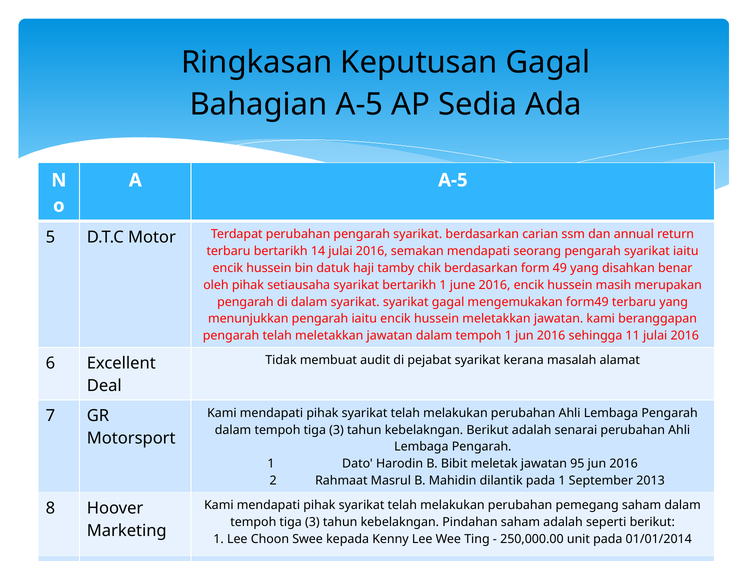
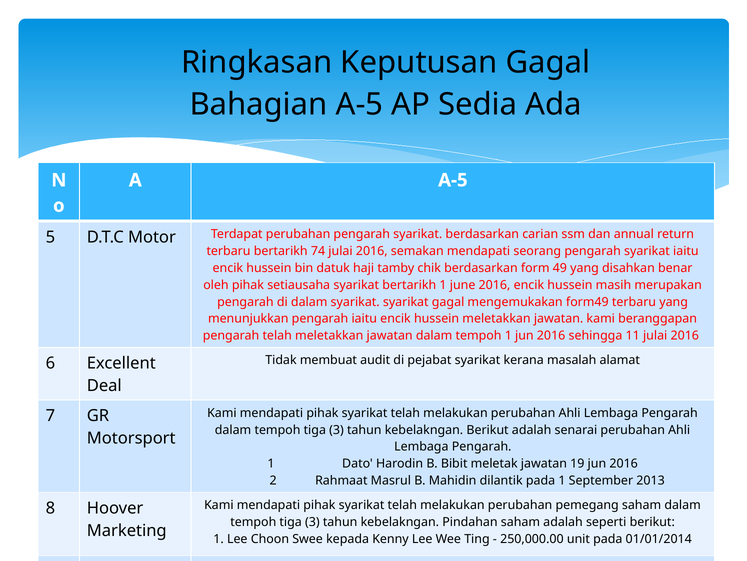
14: 14 -> 74 (318, 251)
95: 95 -> 19 (577, 463)
